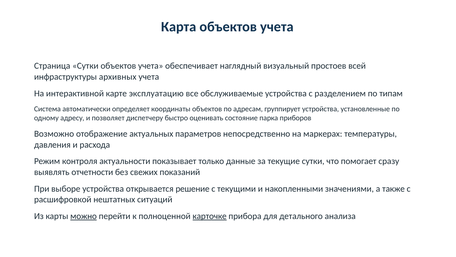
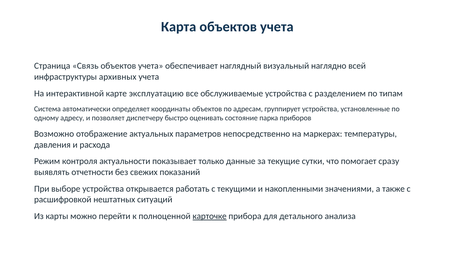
Страница Сутки: Сутки -> Связь (85, 66)
простоев: простоев -> наглядно (329, 66)
решение: решение -> работать (193, 188)
можно underline: present -> none (84, 216)
